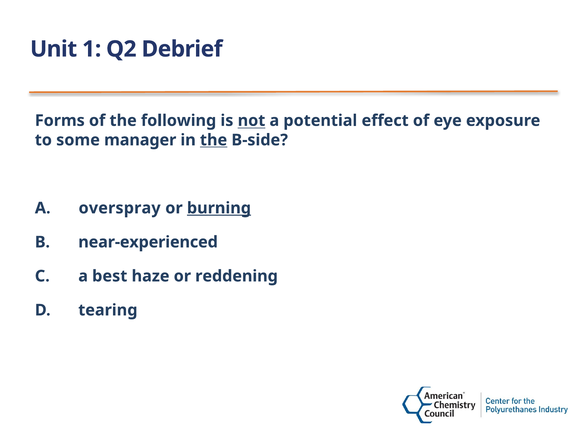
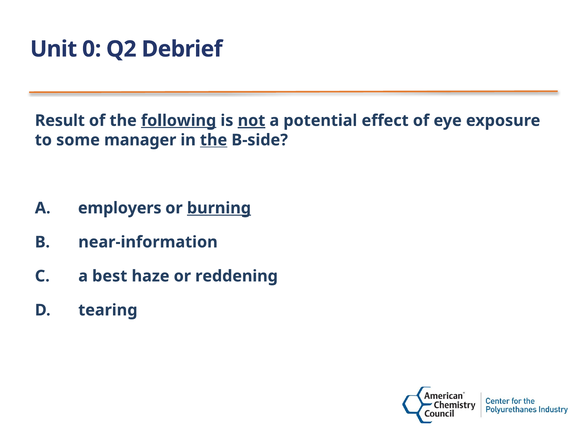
1: 1 -> 0 (92, 49)
Forms: Forms -> Result (60, 120)
following underline: none -> present (179, 120)
not underline: none -> present (251, 120)
overspray: overspray -> employers (120, 208)
near-experienced: near-experienced -> near-information (148, 242)
